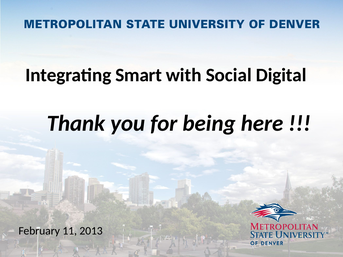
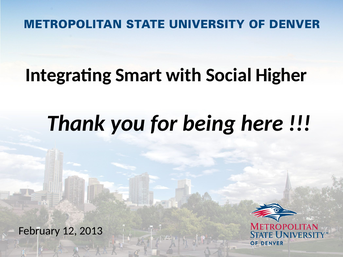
Digital: Digital -> Higher (281, 75)
11: 11 -> 12 (70, 231)
